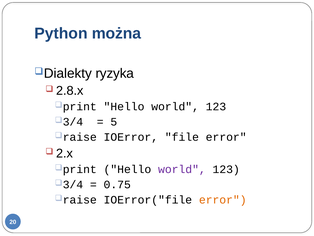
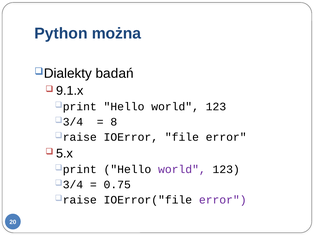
ryzyka: ryzyka -> badań (115, 73)
2.8.x: 2.8.x -> 9.1.x (70, 91)
5: 5 -> 8 (114, 122)
2.x: 2.x -> 5.x (64, 153)
error colour: orange -> purple (223, 199)
